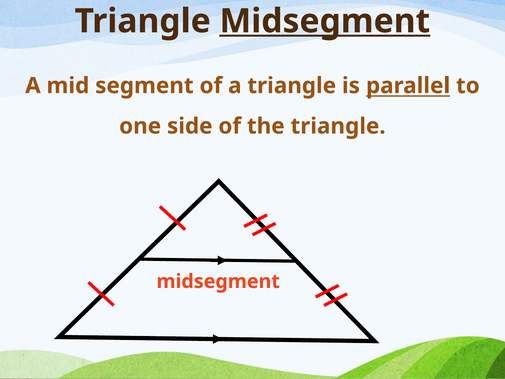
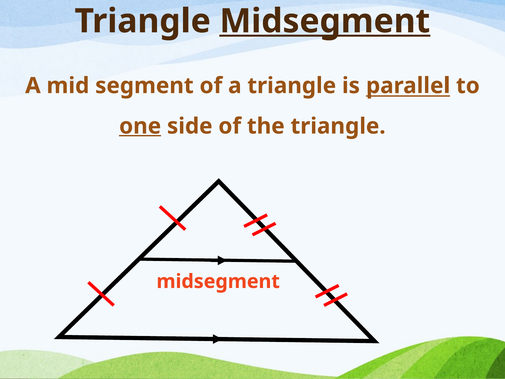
one underline: none -> present (140, 126)
